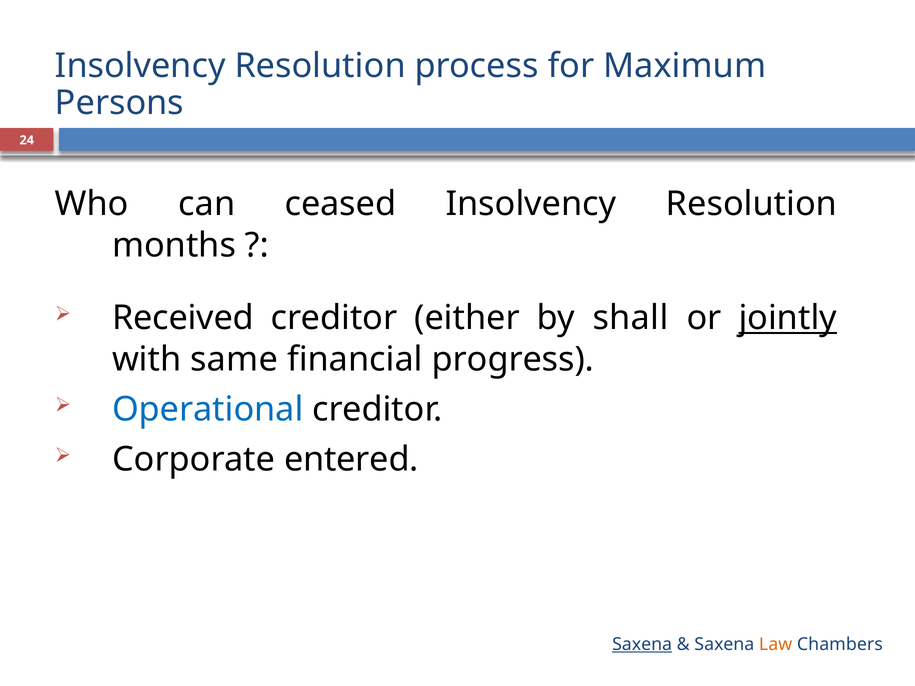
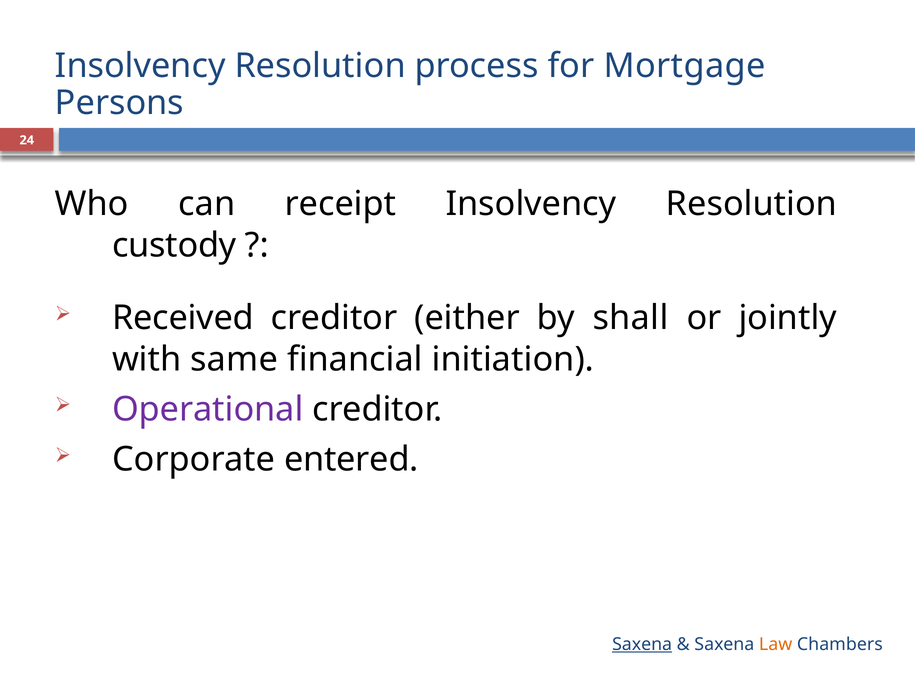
Maximum: Maximum -> Mortgage (685, 66)
ceased: ceased -> receipt (340, 204)
months: months -> custody (174, 245)
jointly underline: present -> none (788, 318)
progress: progress -> initiation (513, 359)
Operational colour: blue -> purple (208, 410)
